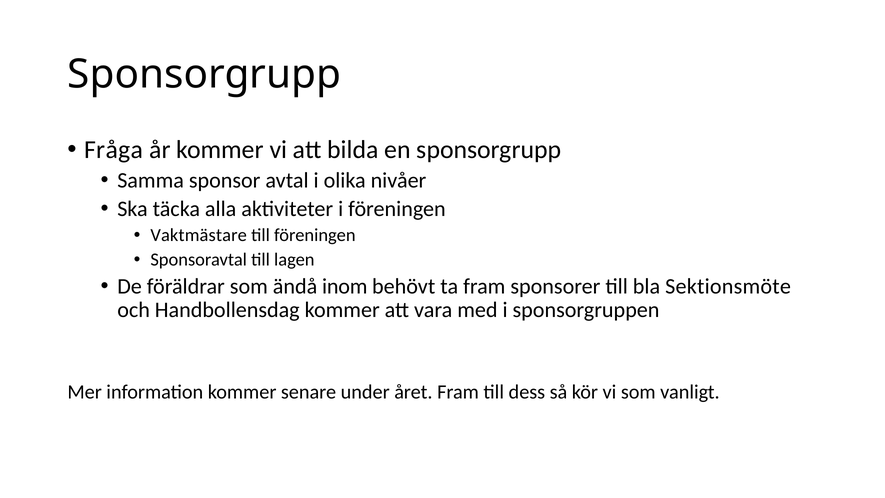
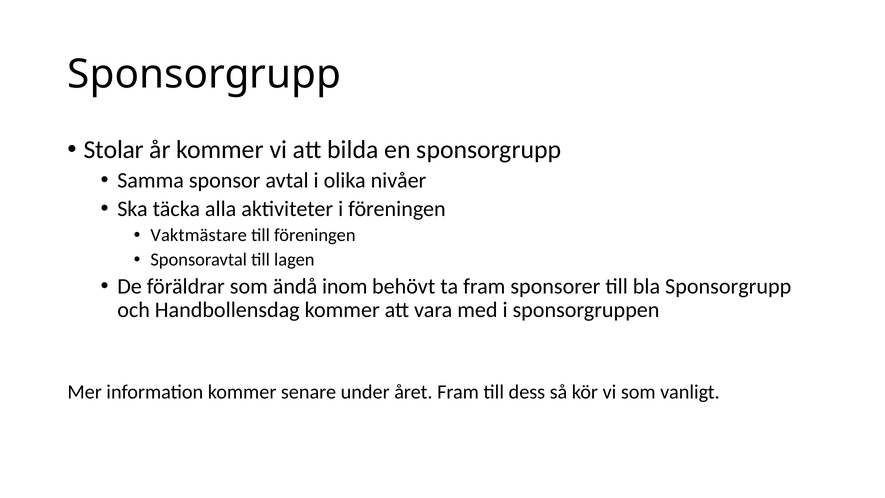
Fråga: Fråga -> Stolar (114, 150)
bla Sektionsmöte: Sektionsmöte -> Sponsorgrupp (728, 286)
